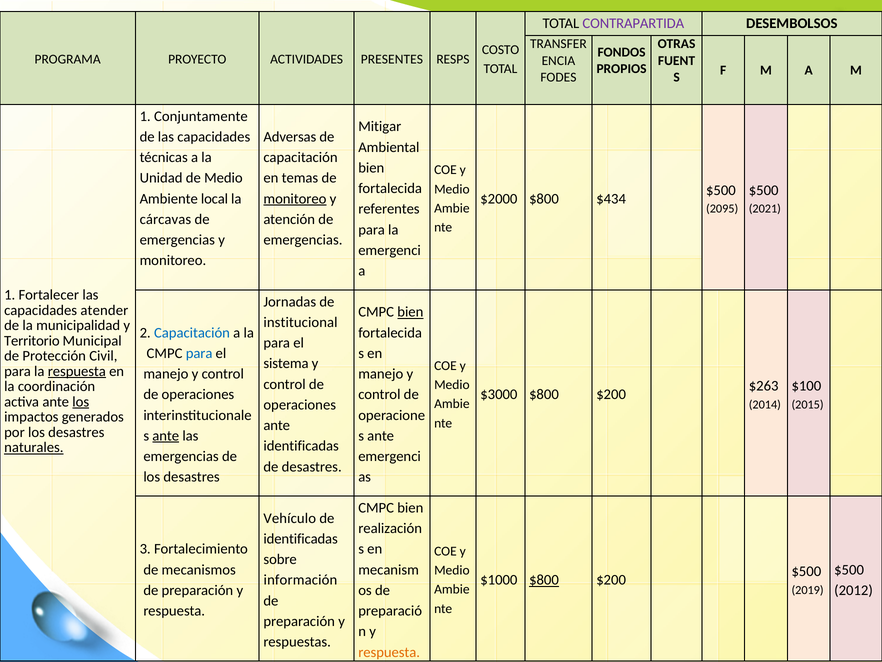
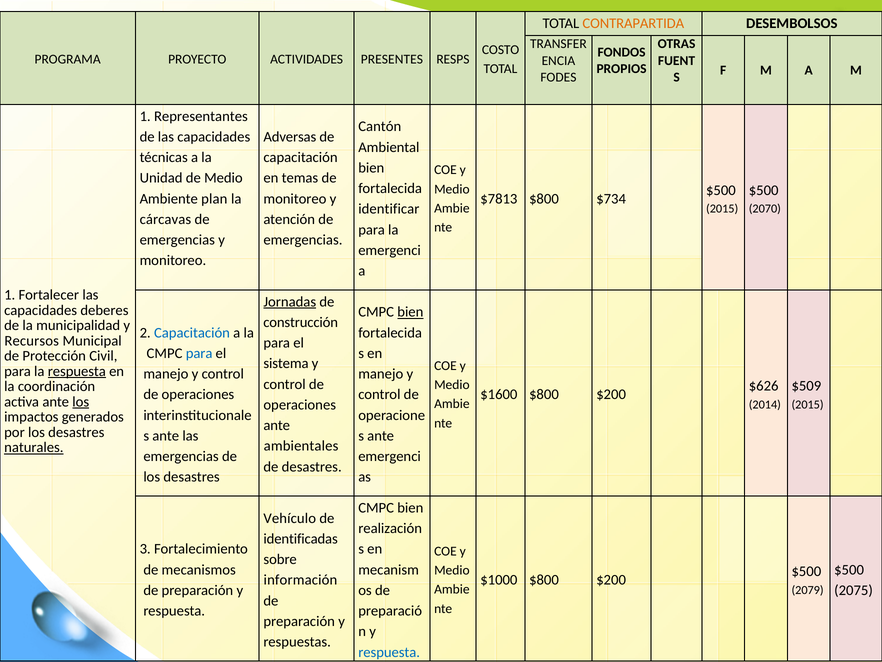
CONTRAPARTIDA colour: purple -> orange (633, 24)
Conjuntamente: Conjuntamente -> Representantes (201, 116)
Mitigar: Mitigar -> Cantón (380, 127)
local: local -> plan (214, 199)
monitoreo underline: present -> none (295, 199)
$2000: $2000 -> $7813 (499, 199)
$434: $434 -> $734 (611, 199)
referentes: referentes -> identificar (389, 209)
2095: 2095 -> 2015 (722, 209)
2021: 2021 -> 2070 (765, 209)
Jornadas underline: none -> present (290, 302)
atender: atender -> deberes (104, 310)
institucional: institucional -> construcción (301, 322)
Territorio: Territorio -> Recursos (32, 341)
$263: $263 -> $626 (764, 386)
$100: $100 -> $509 (806, 386)
$3000: $3000 -> $1600 (499, 394)
ante underline: present -> none (166, 435)
identificadas: identificadas -> ambientales (301, 446)
$800 underline: present -> none (544, 580)
2012: 2012 -> 2075 (854, 590)
2019: 2019 -> 2079 (808, 590)
respuesta colour: orange -> blue (389, 652)
